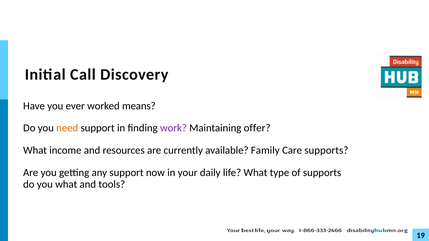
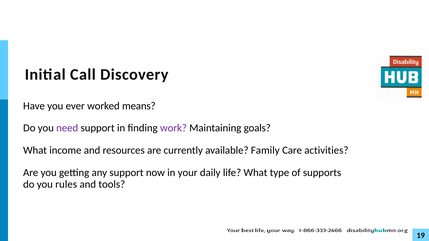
need colour: orange -> purple (67, 128)
offer: offer -> goals (257, 128)
Care supports: supports -> activities (326, 151)
you what: what -> rules (66, 184)
